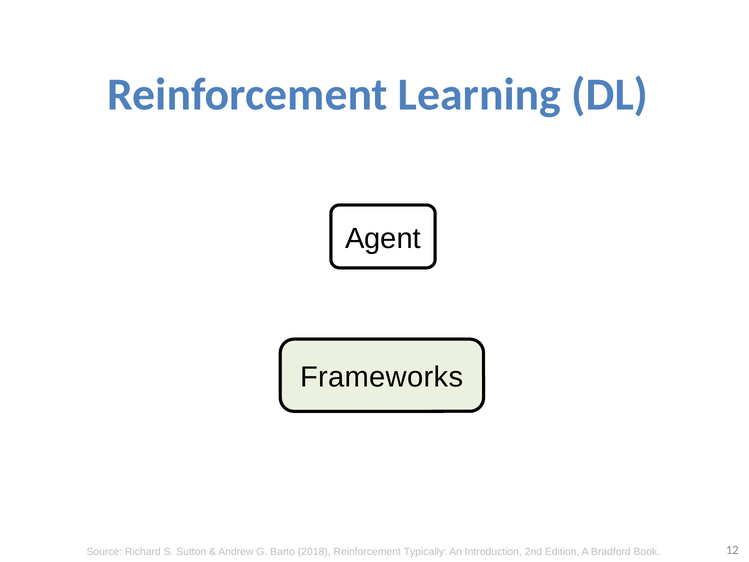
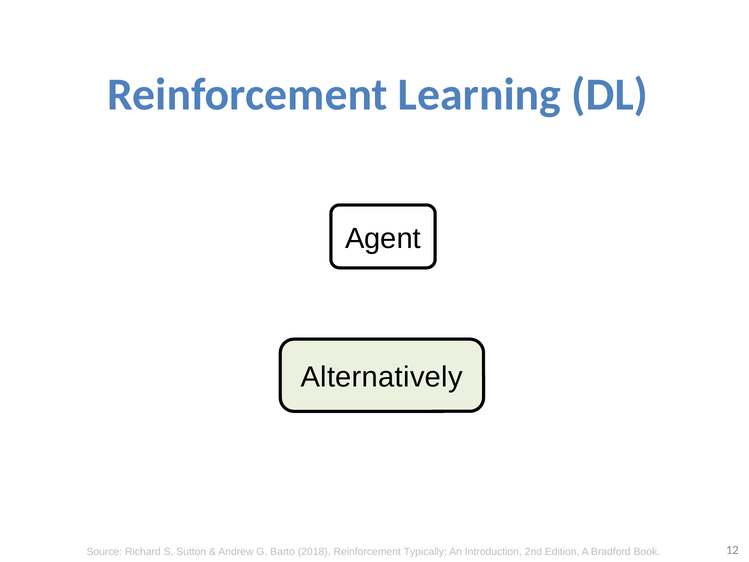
Frameworks: Frameworks -> Alternatively (382, 377)
